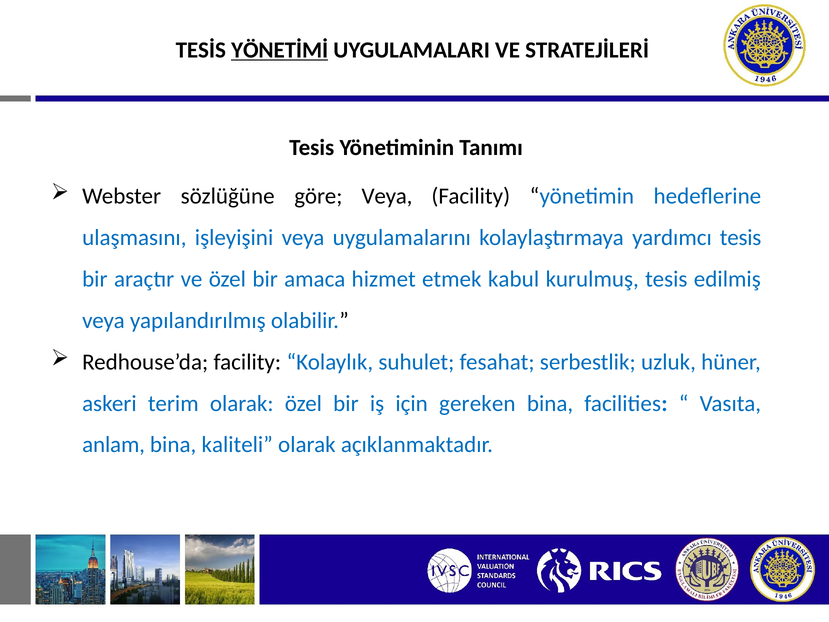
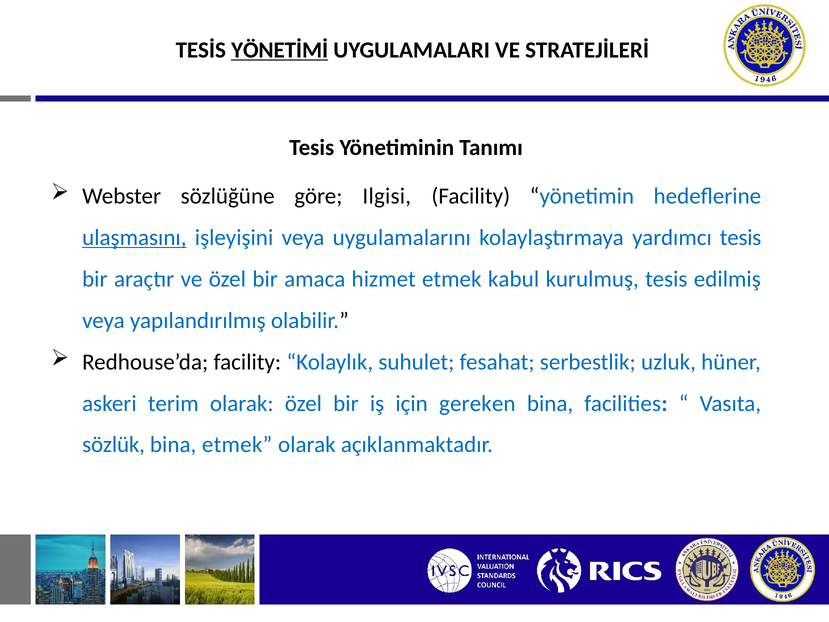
göre Veya: Veya -> Ilgisi (387, 196)
ulaşmasını underline: none -> present (134, 237)
anlam: anlam -> sözlük (114, 445)
bina kaliteli: kaliteli -> etmek (237, 445)
